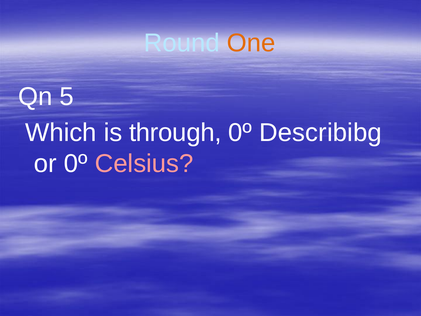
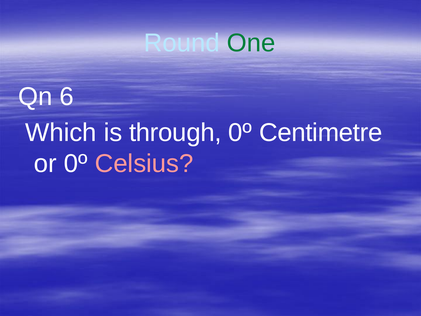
One colour: orange -> green (251, 43)
5: 5 -> 6 (67, 97)
Describibg: Describibg -> Centimetre (321, 133)
